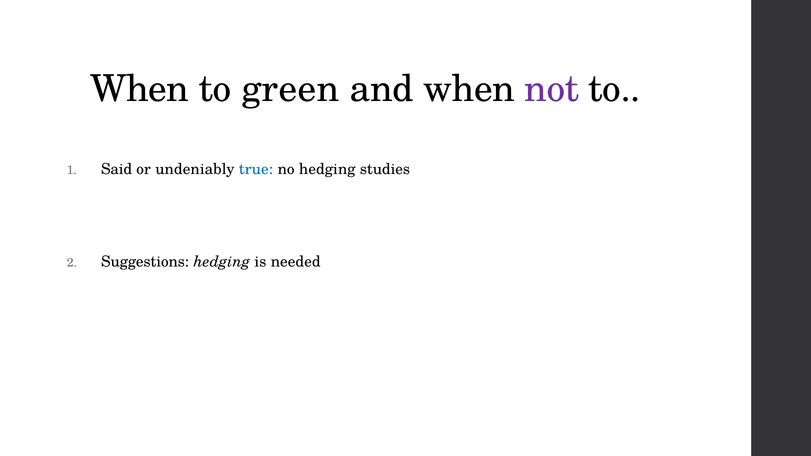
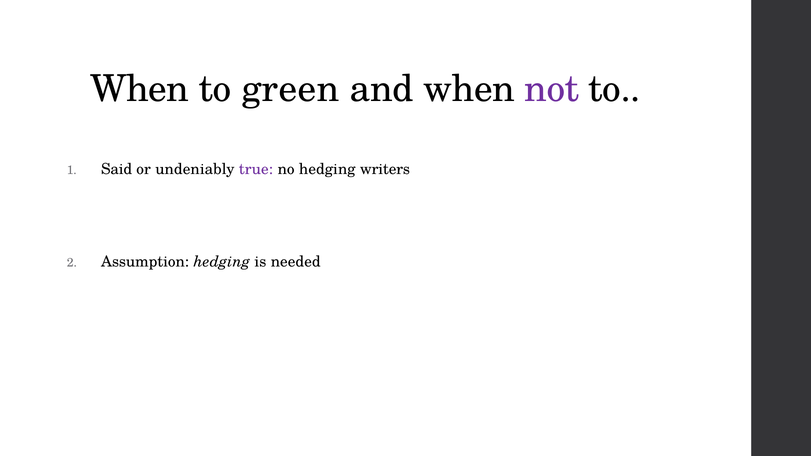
true colour: blue -> purple (256, 169)
studies: studies -> writers (385, 169)
Suggestions: Suggestions -> Assumption (145, 262)
